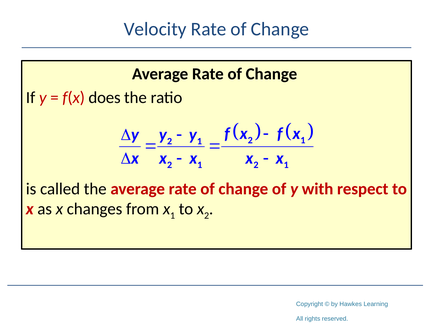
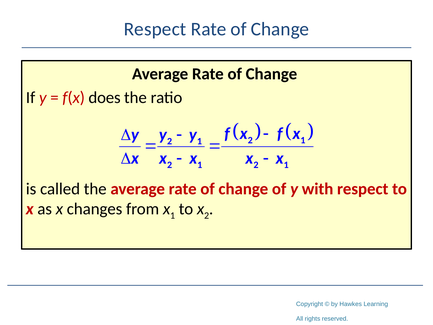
Velocity: Velocity -> Respect (155, 29)
